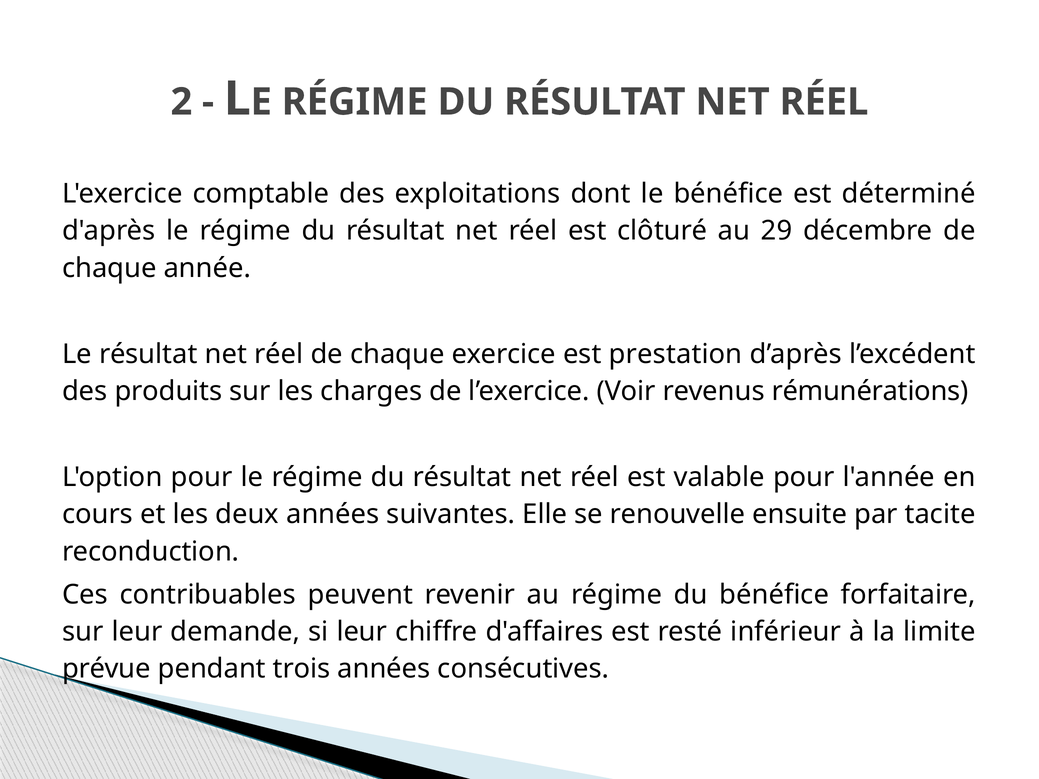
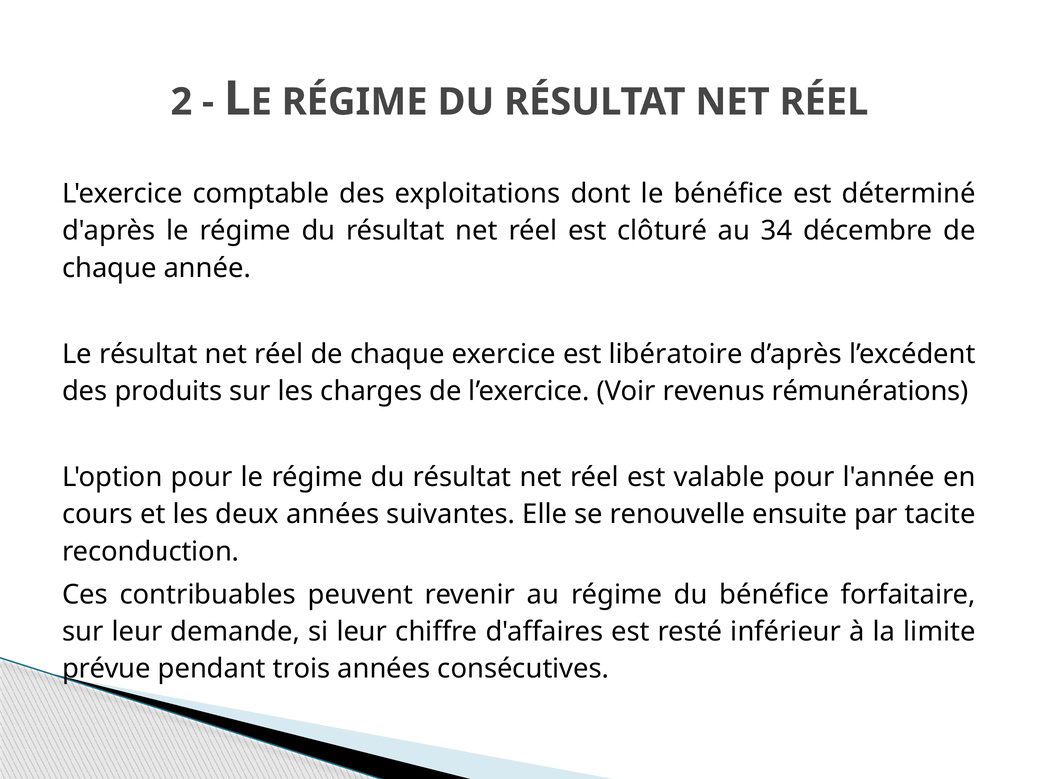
29: 29 -> 34 (777, 231)
prestation: prestation -> libératoire (676, 354)
